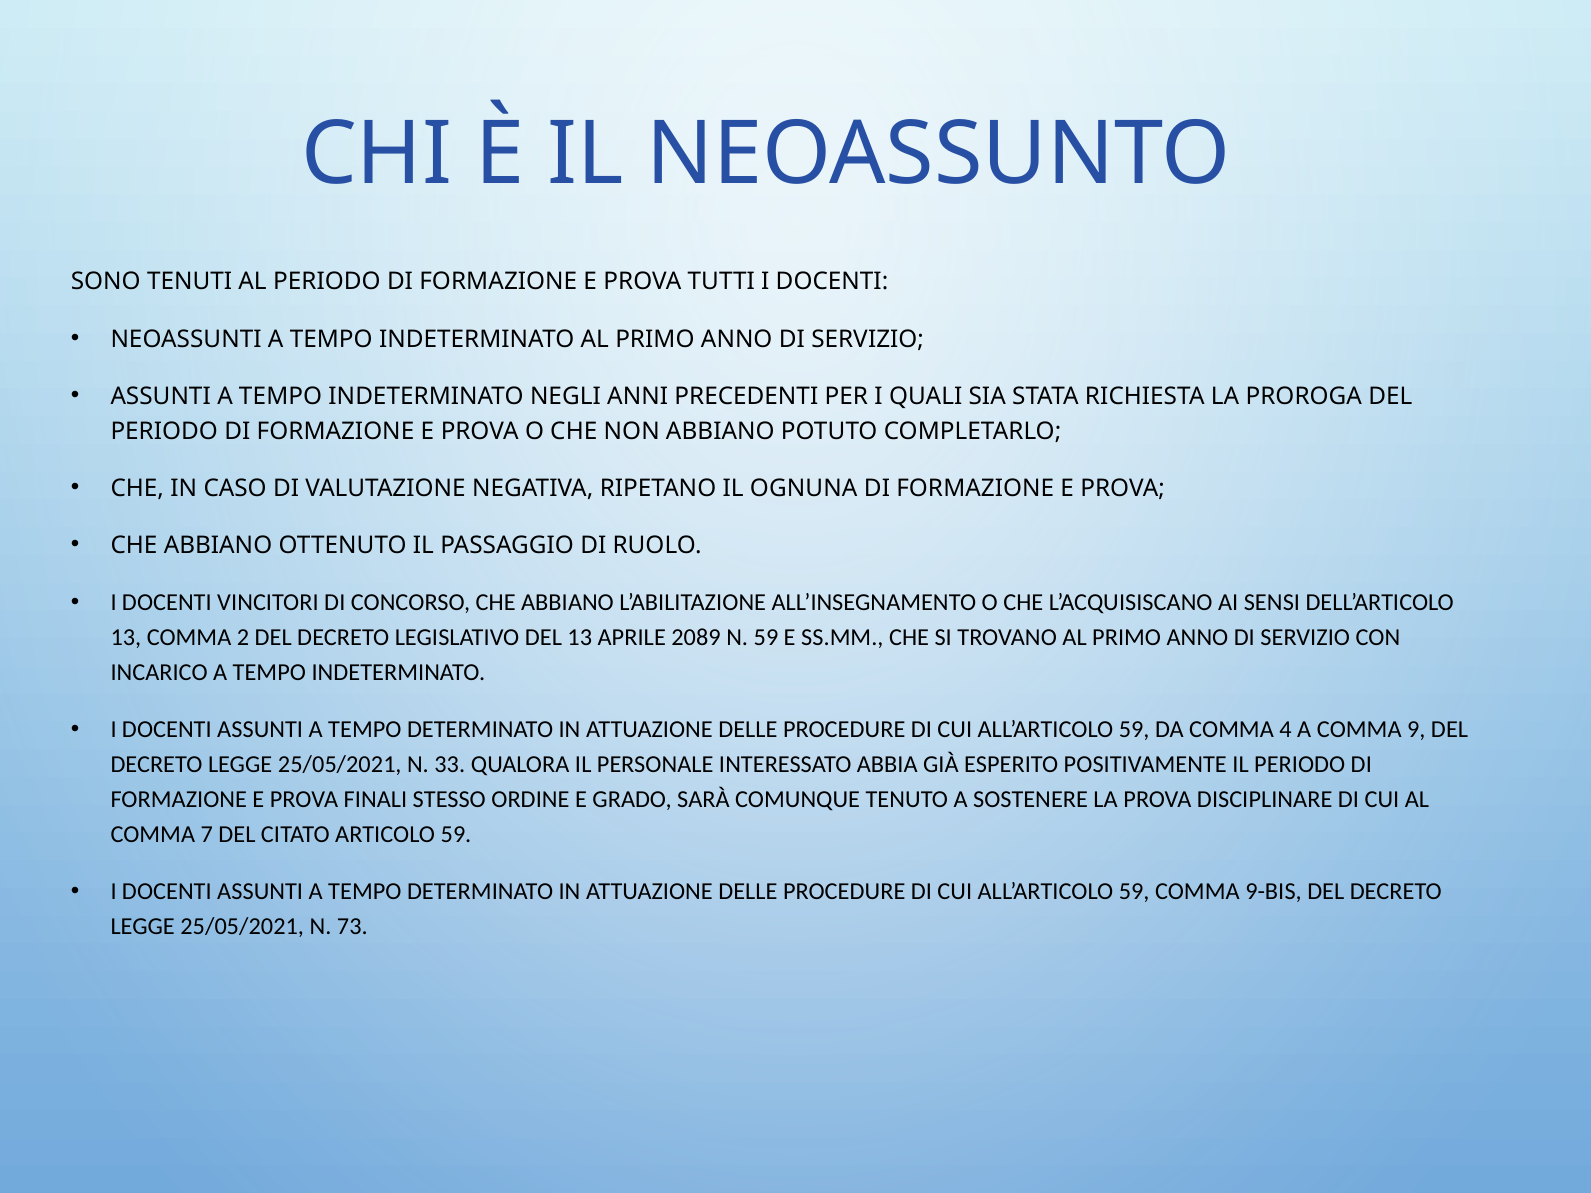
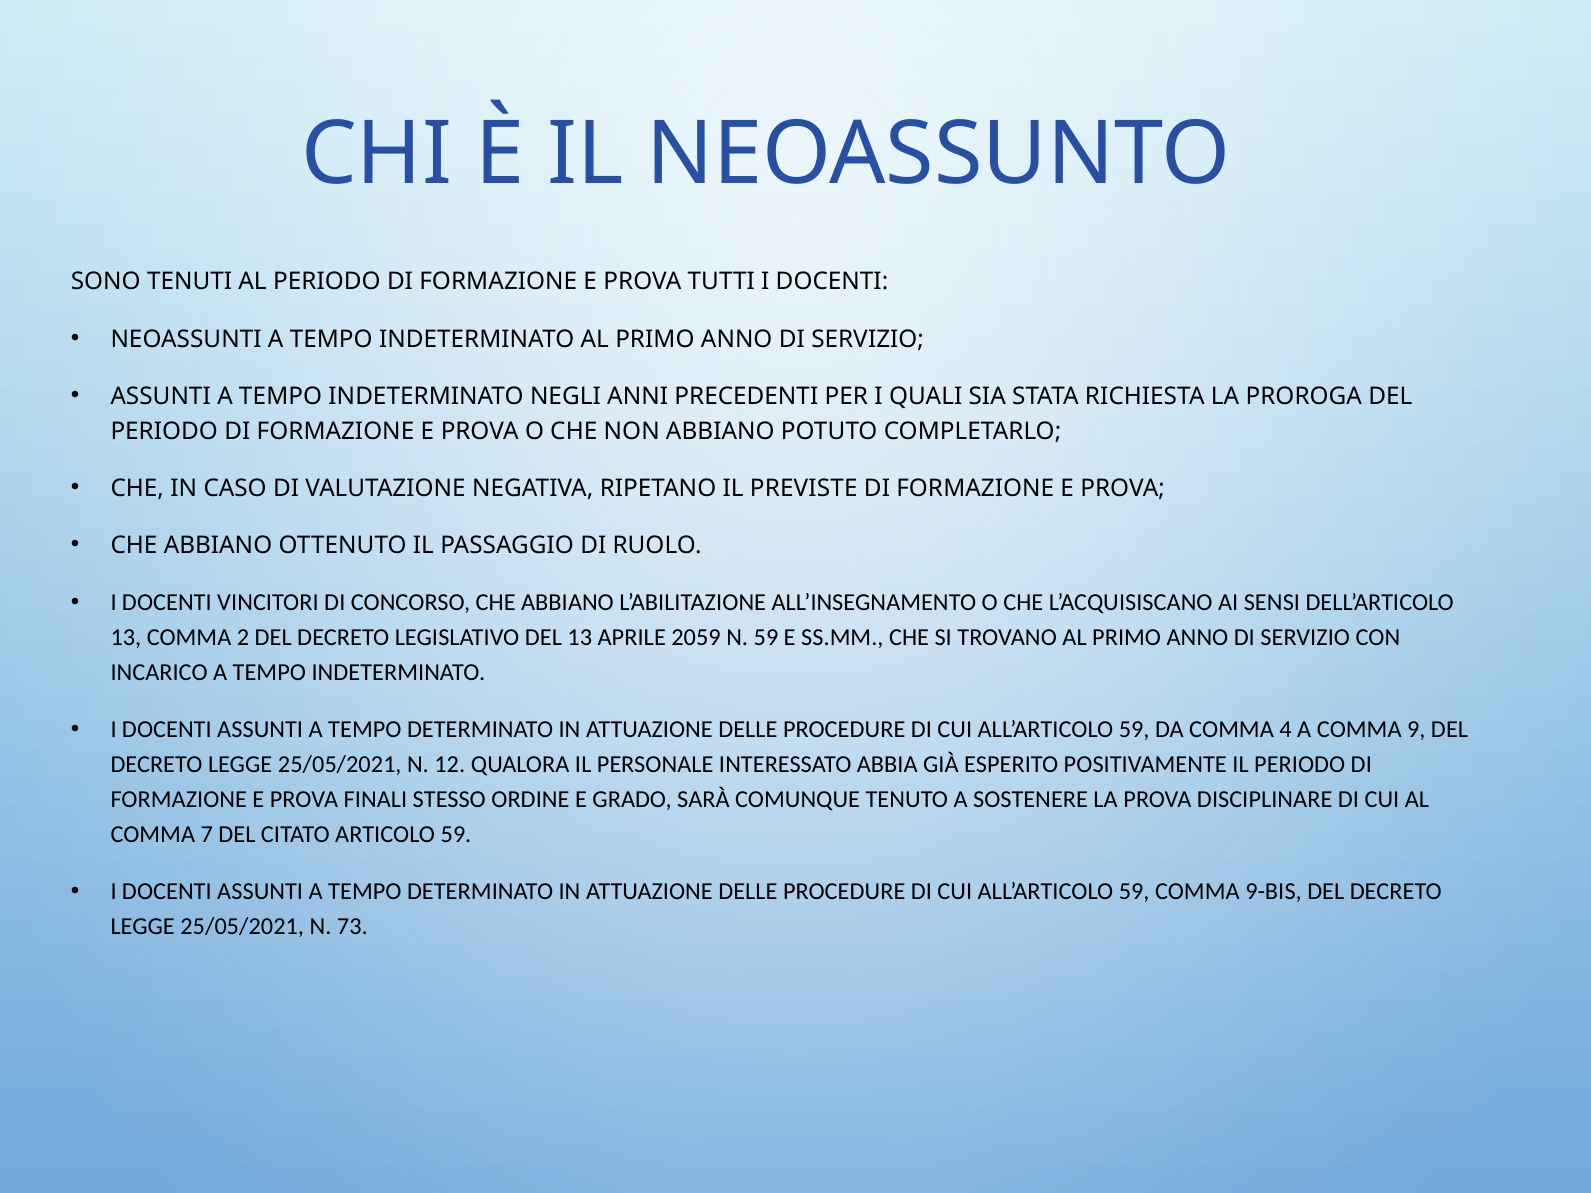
OGNUNA: OGNUNA -> PREVISTE (804, 488)
2089: 2089 -> 2059 (696, 638)
33: 33 -> 12 (450, 765)
